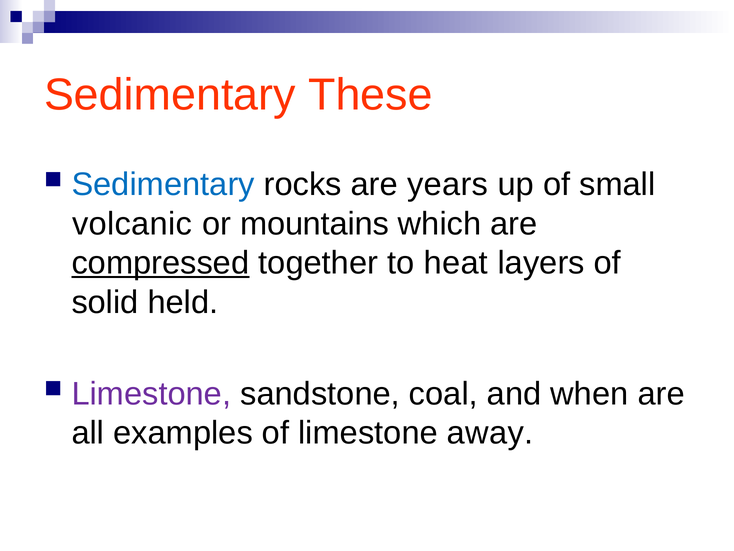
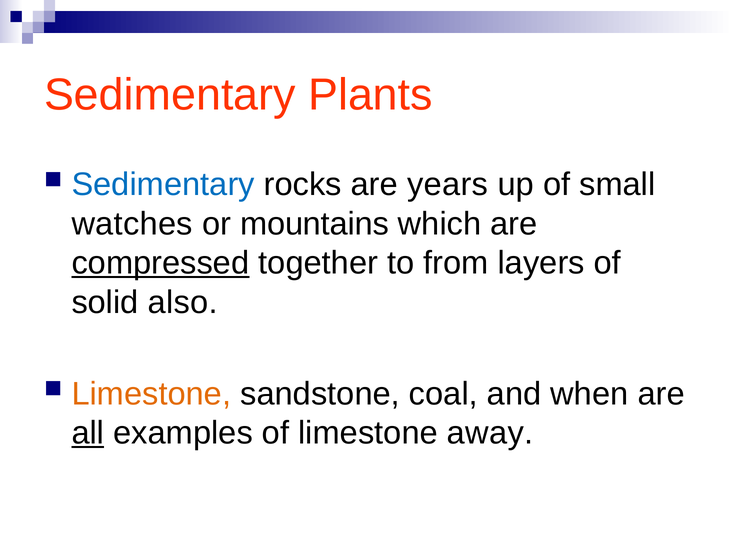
These: These -> Plants (370, 95)
volcanic: volcanic -> watches (132, 224)
heat: heat -> from (456, 263)
held: held -> also (183, 302)
Limestone colour: purple -> orange (151, 393)
all underline: none -> present (88, 433)
